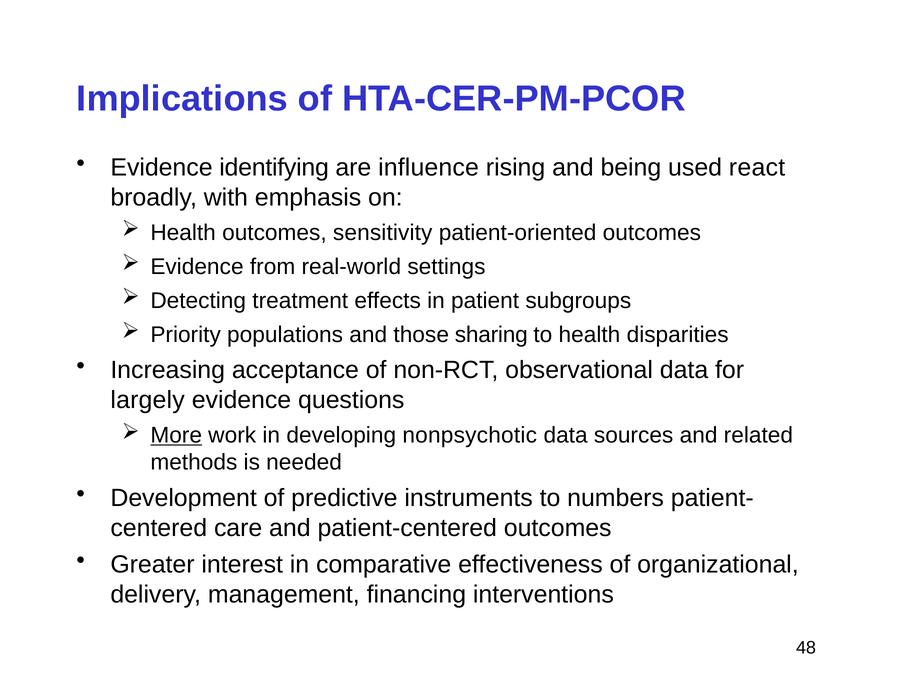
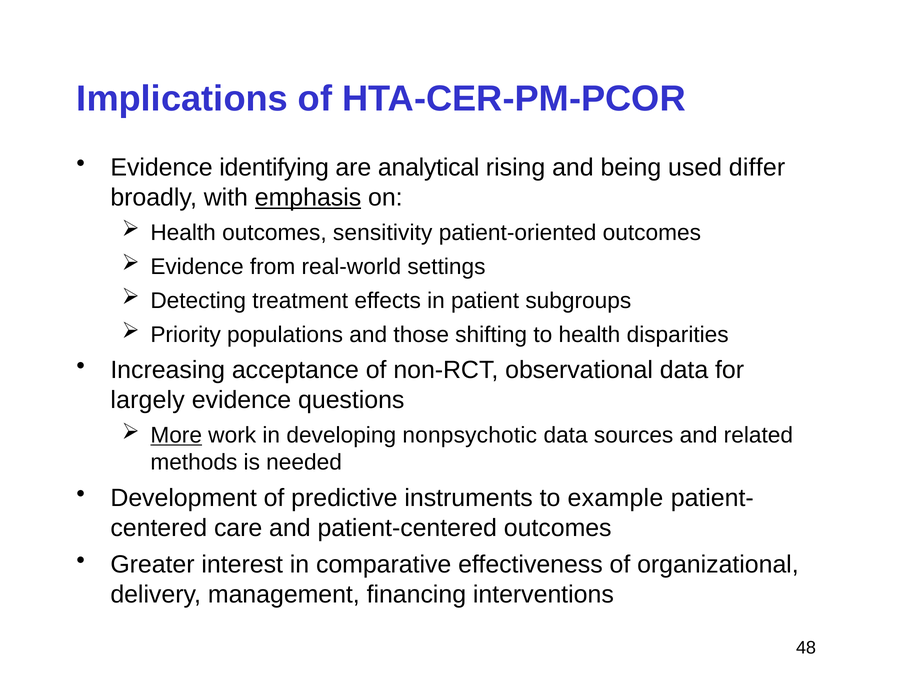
influence: influence -> analytical (429, 168)
react: react -> differ (757, 168)
emphasis underline: none -> present (308, 198)
sharing: sharing -> shifting (491, 335)
numbers: numbers -> example (615, 498)
